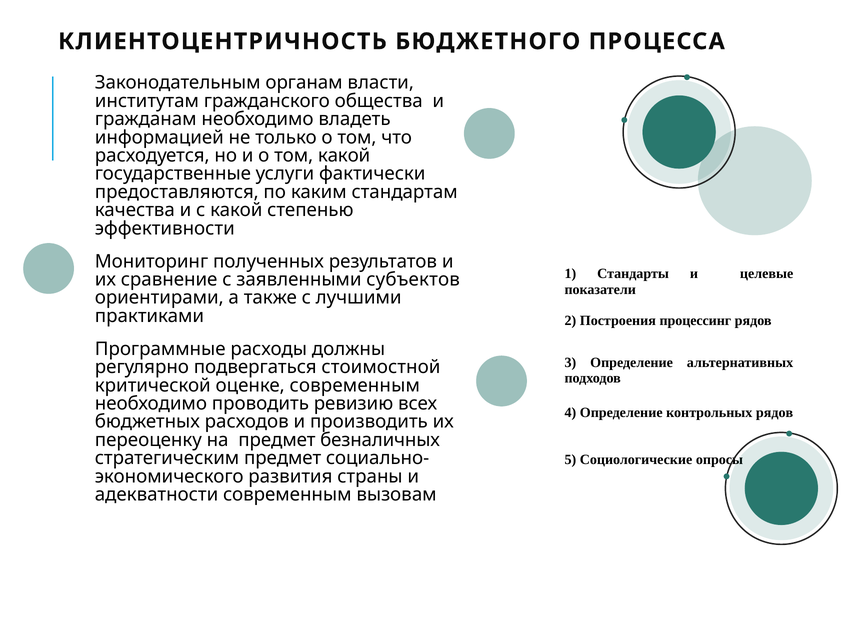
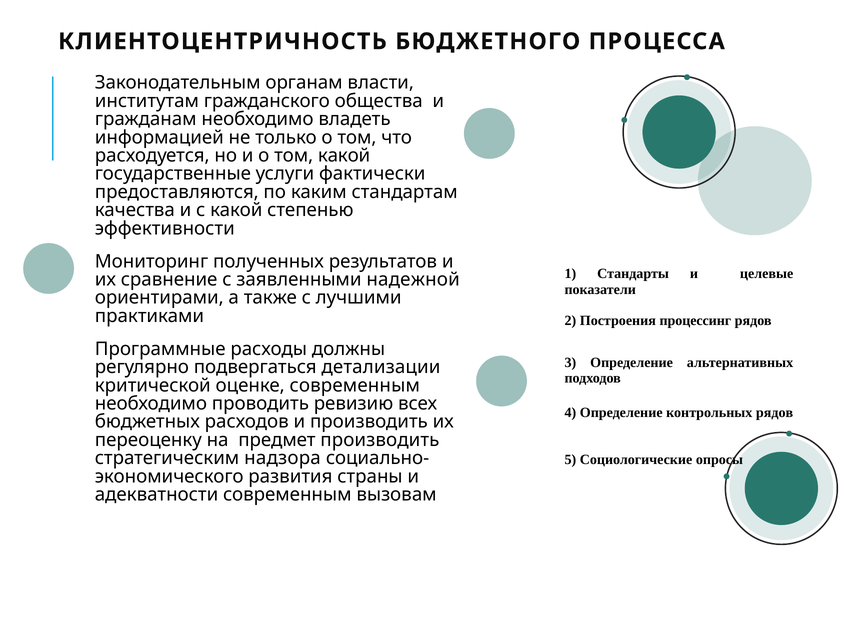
субъектов: субъектов -> надежной (413, 280)
стоимостной: стоимостной -> детализации (381, 367)
предмет безналичных: безналичных -> производить (380, 440)
стратегическим предмет: предмет -> надзора (283, 458)
